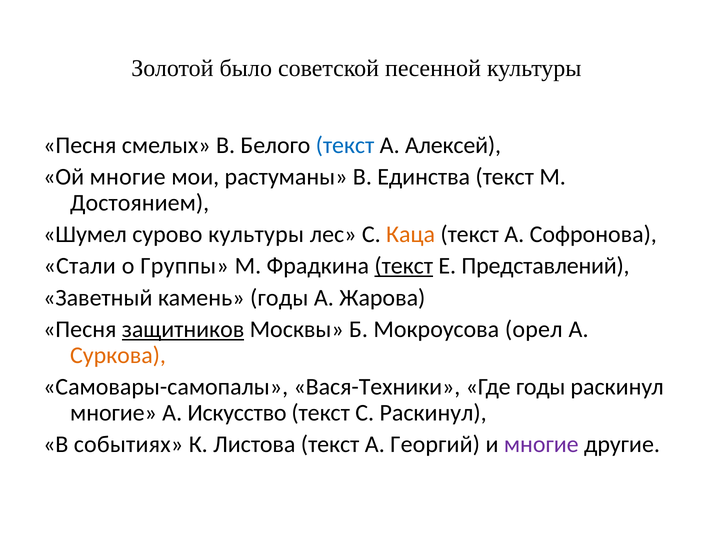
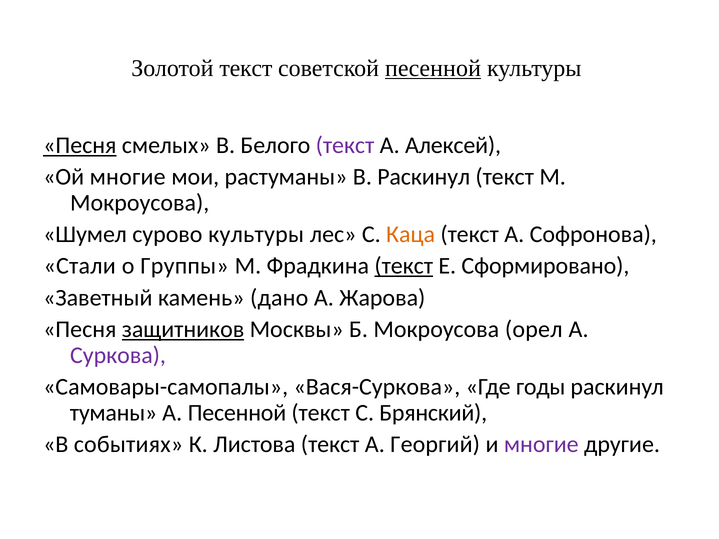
Золотой было: было -> текст (246, 68)
песенной underline: none -> present (433, 68)
Песня underline: none -> present (80, 145)
текст colour: blue -> purple (345, 145)
В Единства: Единства -> Раскинул (424, 177)
Достоянием: Достоянием -> Мокроусова (140, 203)
Представлений: Представлений -> Сформировано (545, 266)
камень годы: годы -> дано (279, 298)
Суркова colour: orange -> purple (118, 355)
Вася-Техники: Вася-Техники -> Вася-Суркова (377, 387)
многие: многие -> туманы (114, 413)
А Искусство: Искусство -> Песенной (237, 413)
С Раскинул: Раскинул -> Брянский (433, 413)
